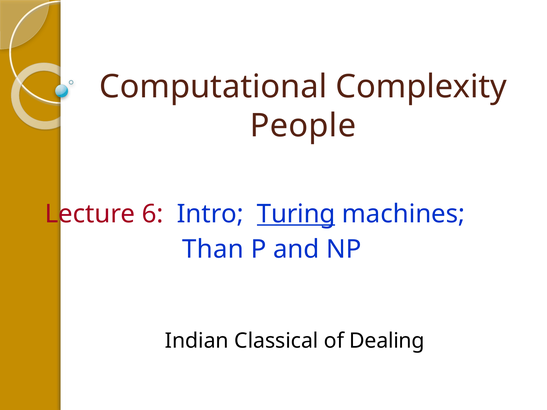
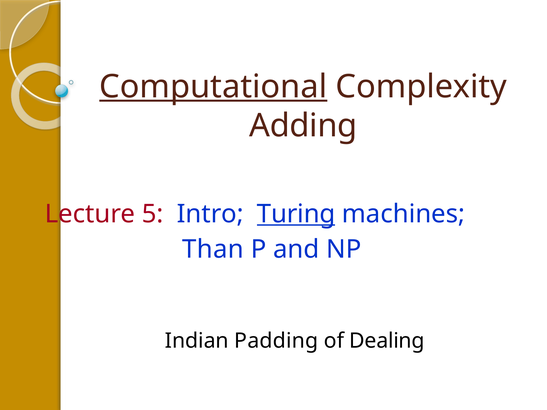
Computational underline: none -> present (213, 87)
People: People -> Adding (303, 126)
6: 6 -> 5 (153, 214)
Classical: Classical -> Padding (276, 341)
